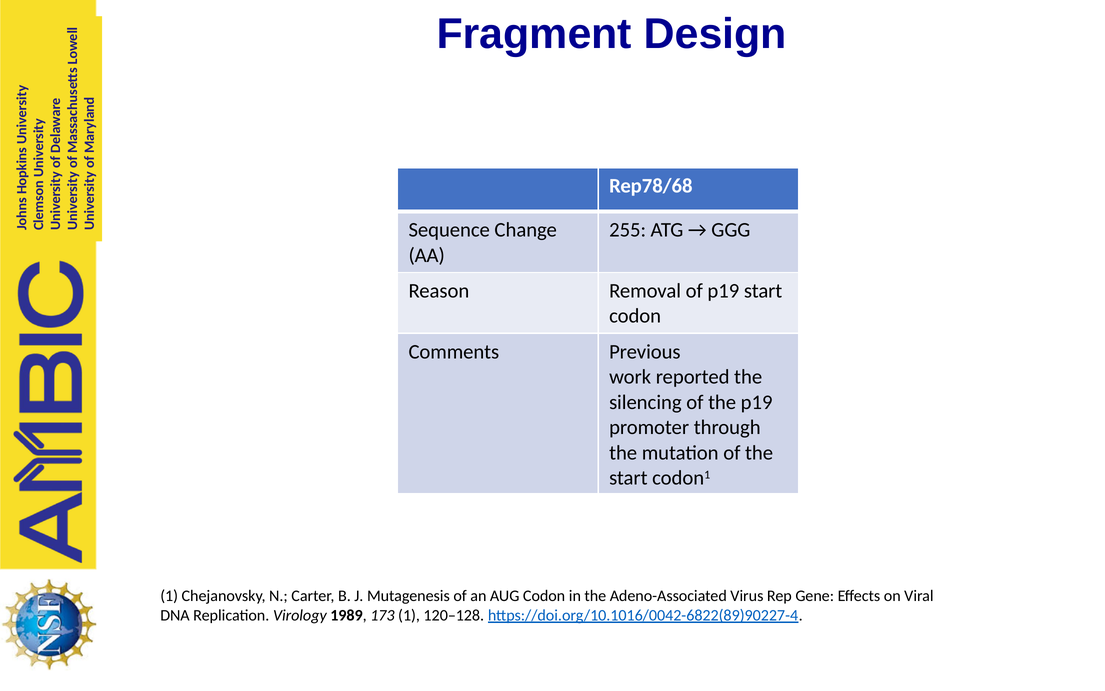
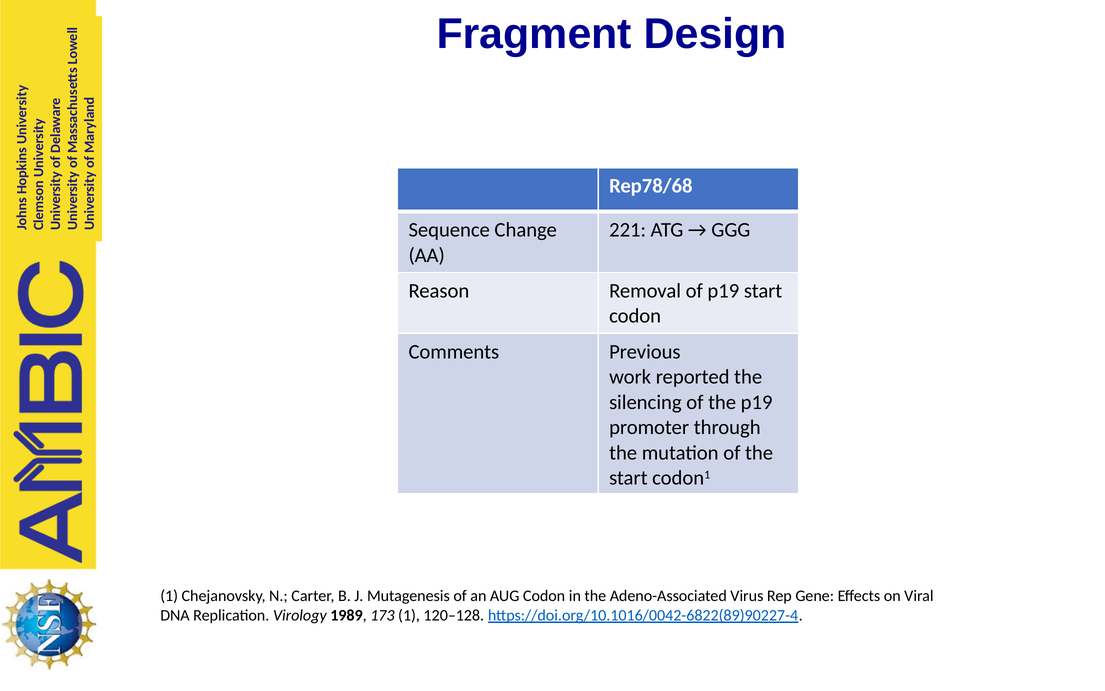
255: 255 -> 221 (628, 230)
